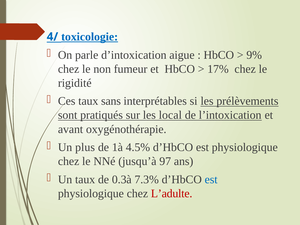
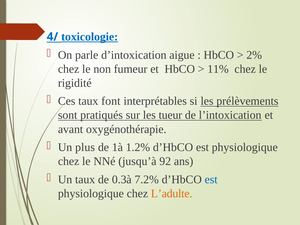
9%: 9% -> 2% (254, 55)
17%: 17% -> 11% (218, 69)
sans: sans -> font (111, 101)
local: local -> tueur (170, 115)
4.5%: 4.5% -> 1.2% (138, 147)
97: 97 -> 92 (165, 161)
7.3%: 7.3% -> 7.2% (147, 180)
L’adulte colour: red -> orange (172, 194)
